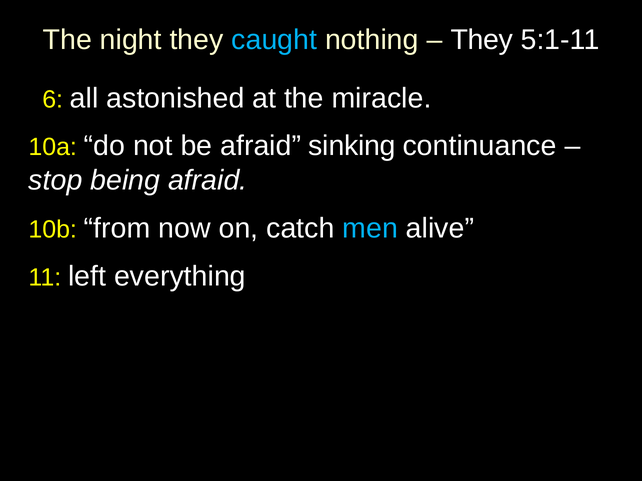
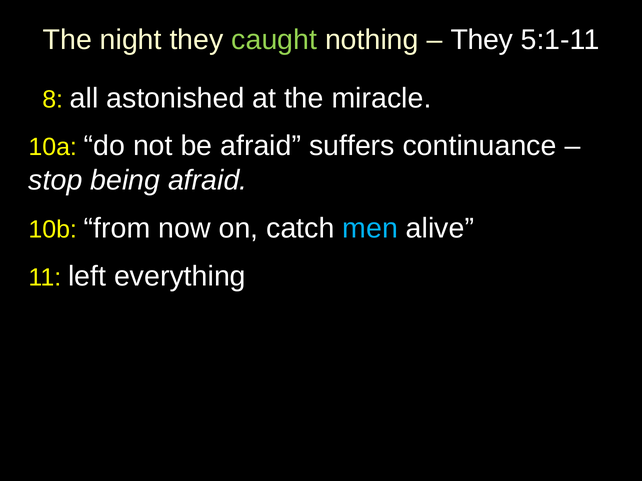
caught colour: light blue -> light green (274, 40)
6: 6 -> 8 (53, 99)
sinking: sinking -> suffers (352, 146)
